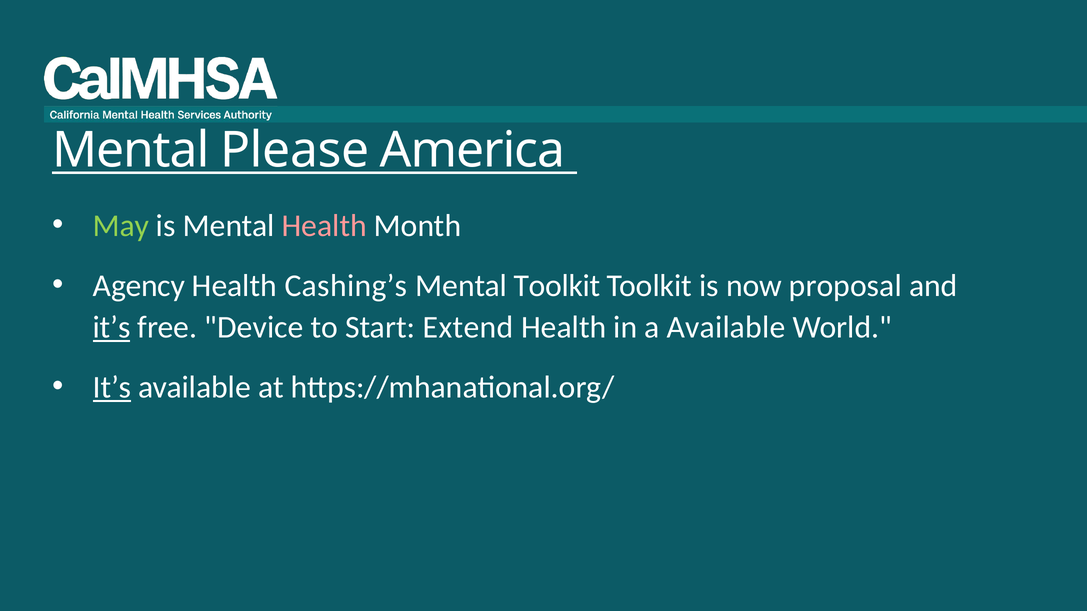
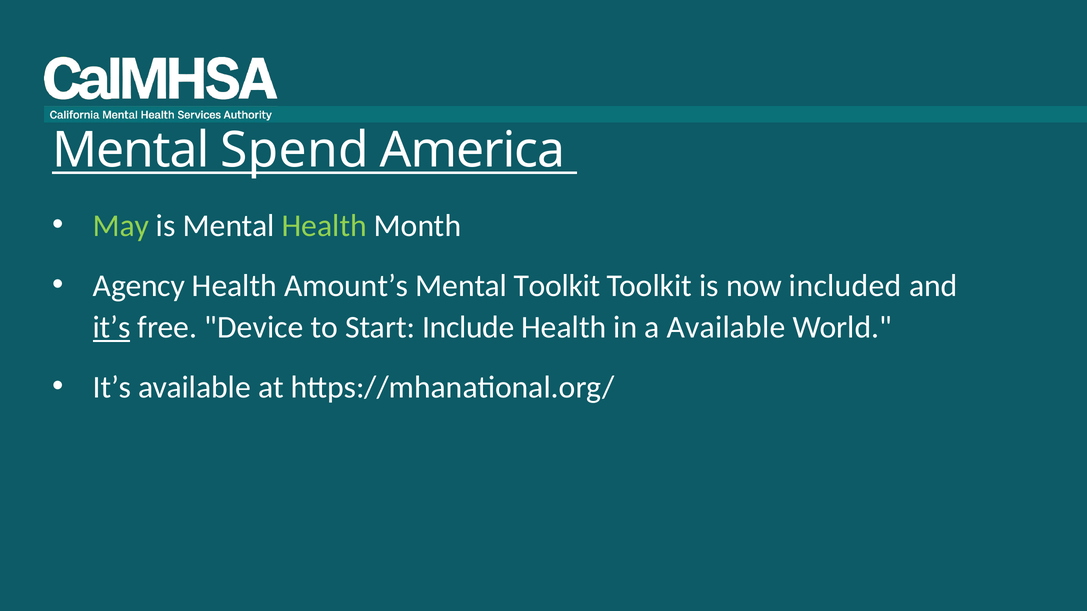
Please: Please -> Spend (295, 150)
Health colour: pink -> light green (324, 226)
Cashing’s: Cashing’s -> Amount’s (346, 286)
proposal: proposal -> included (845, 286)
Extend: Extend -> Include (468, 328)
It’s underline: present -> none (112, 387)
